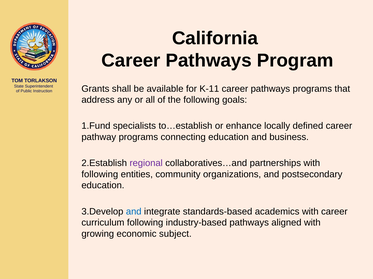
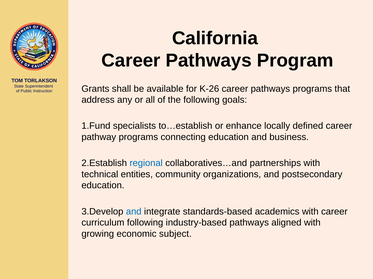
K-11: K-11 -> K-26 (209, 89)
regional colour: purple -> blue (146, 164)
following: following -> technical (100, 175)
